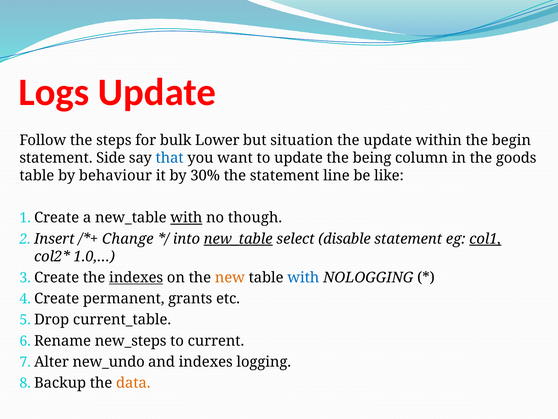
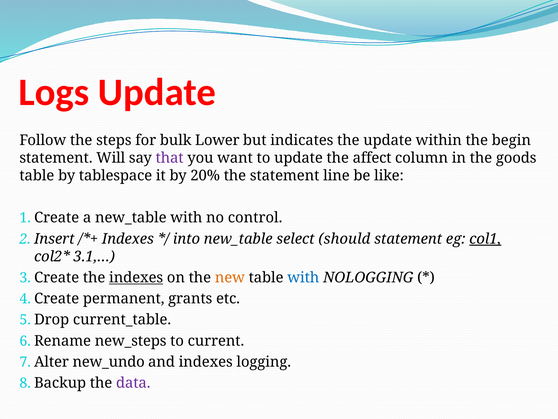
situation: situation -> indicates (302, 140)
Side: Side -> Will (111, 158)
that colour: blue -> purple (170, 158)
being: being -> affect (372, 158)
behaviour: behaviour -> tablespace (116, 175)
30%: 30% -> 20% (205, 175)
with underline: present -> none (186, 217)
though: though -> control (255, 217)
Change: Change -> Indexes (128, 239)
new_table underline: present -> none (238, 239)
disable: disable -> should (344, 239)
1.0,…: 1.0,… -> 3.1,… (94, 256)
data colour: orange -> purple (133, 383)
